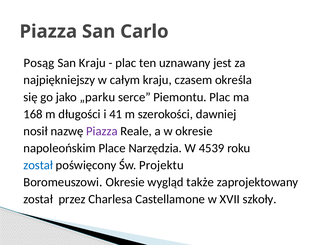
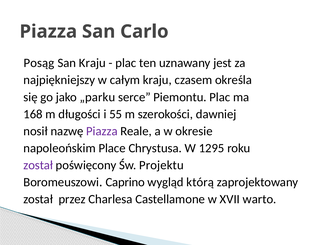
41: 41 -> 55 (116, 114)
Narzędzia: Narzędzia -> Chrystusa (155, 148)
4539: 4539 -> 1295 (212, 148)
został colour: blue -> purple (38, 165)
Okresie: Okresie -> Caprino (125, 182)
także: także -> którą (200, 182)
szkoły: szkoły -> warto (260, 199)
